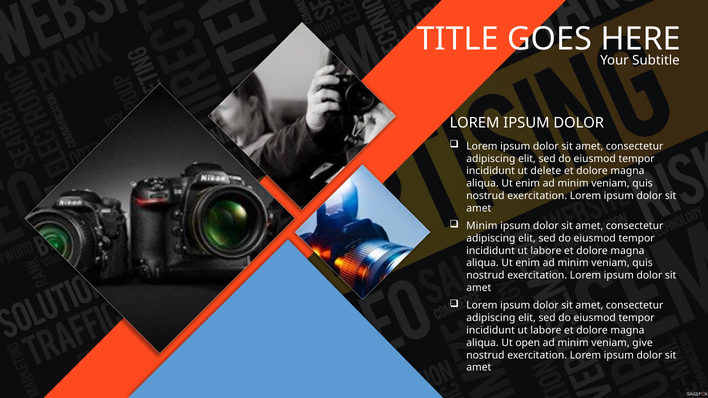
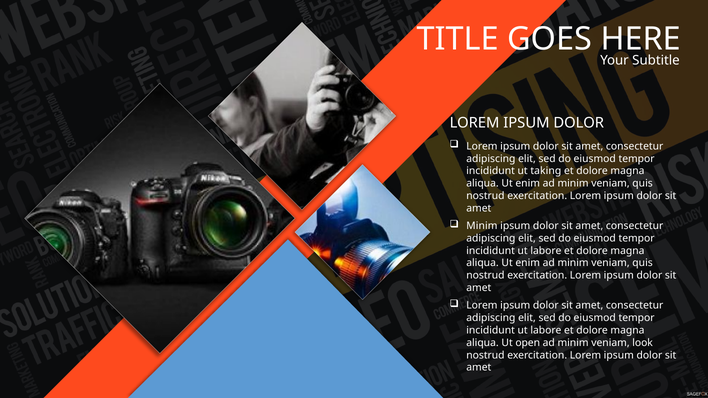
delete: delete -> taking (546, 171)
give: give -> look (643, 343)
